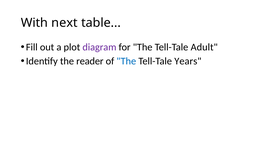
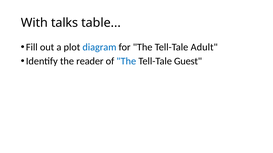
next: next -> talks (65, 23)
diagram colour: purple -> blue (99, 47)
Years: Years -> Guest (188, 61)
